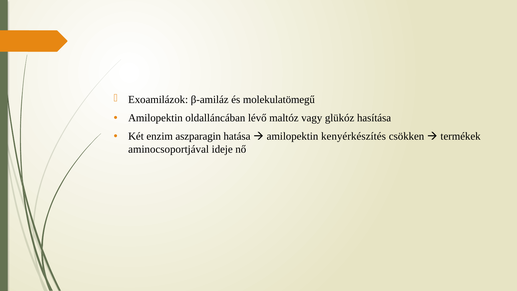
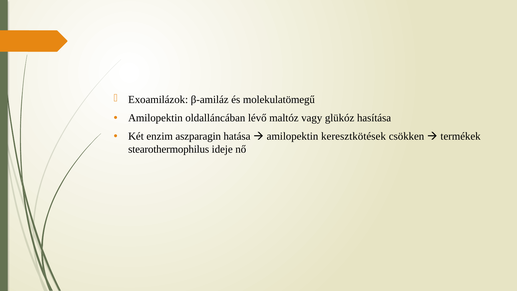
kenyérkészítés: kenyérkészítés -> keresztkötések (354, 136)
aminocsoportjával: aminocsoportjával -> stearothermophilus (169, 149)
